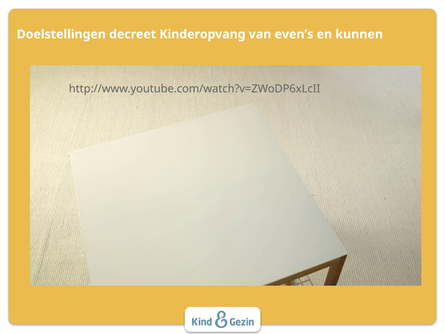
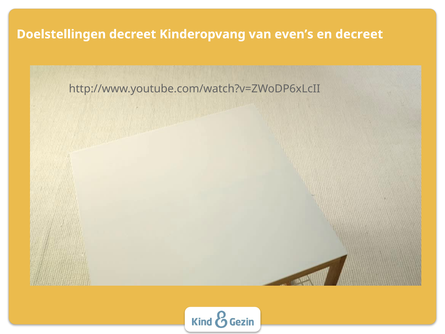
en kunnen: kunnen -> decreet (359, 34)
